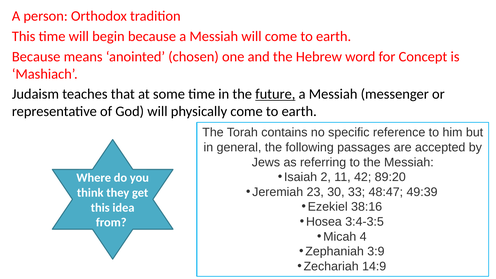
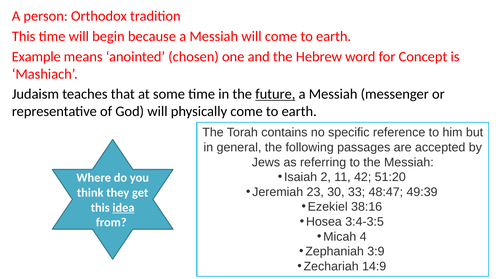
Because: Because -> Example (36, 57)
89:20: 89:20 -> 51:20 (390, 177)
idea underline: none -> present (123, 208)
